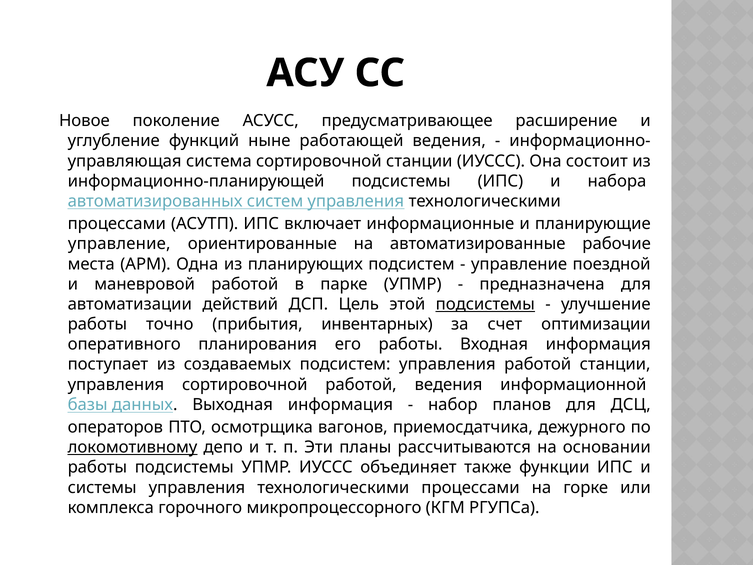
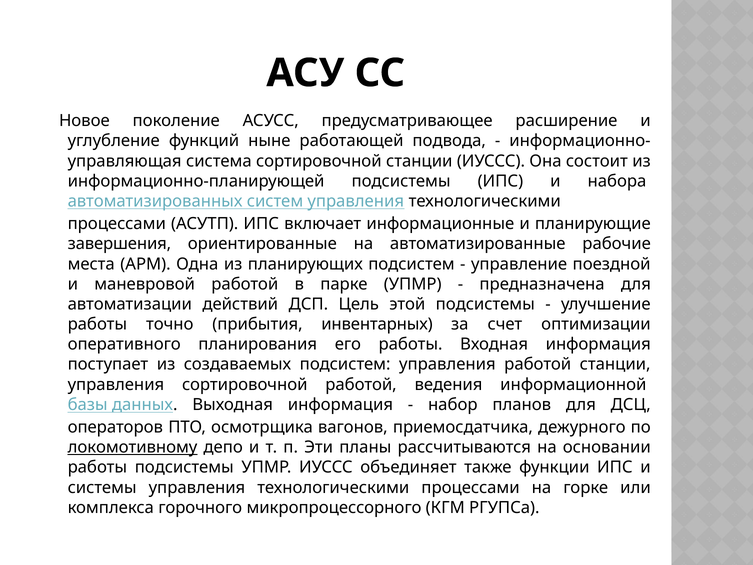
работающей ведения: ведения -> подвода (449, 141)
управление: управление -> завершения (119, 244)
подсистемы underline: present -> none (485, 304)
